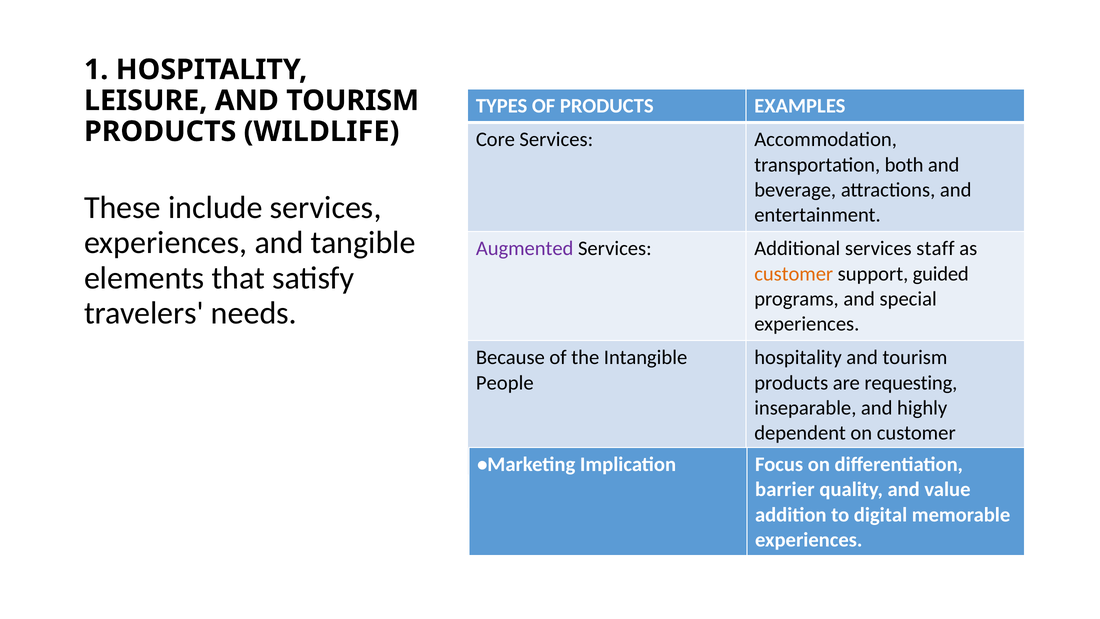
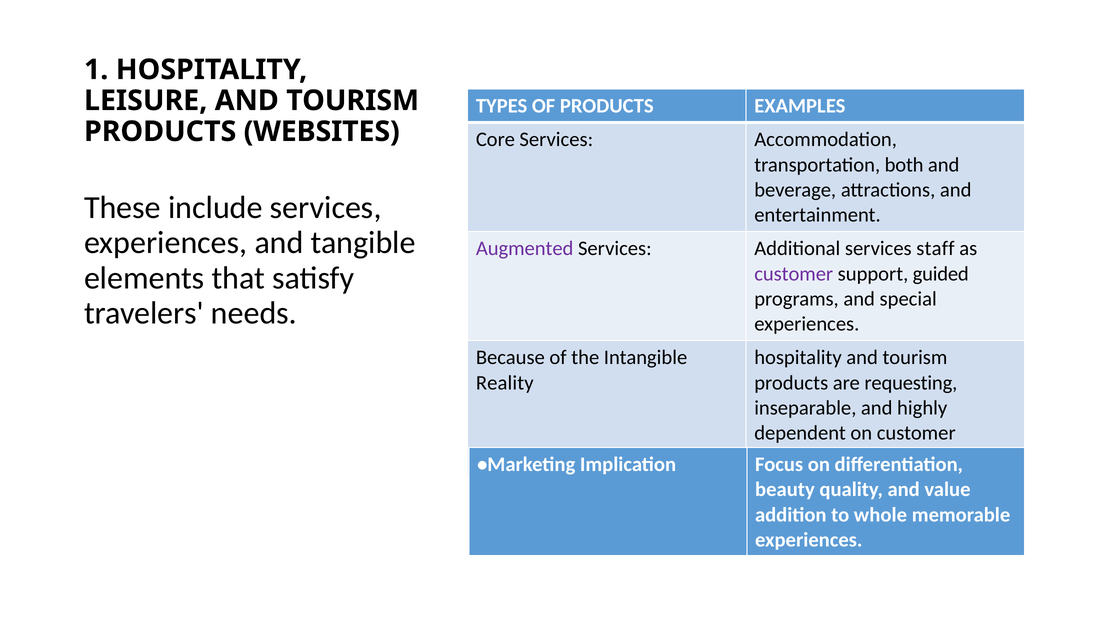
WILDLIFE: WILDLIFE -> WEBSITES (322, 131)
customer colour: orange -> purple (794, 274)
People: People -> Reality (505, 383)
barrier: barrier -> beauty (785, 489)
digital: digital -> whole (880, 515)
